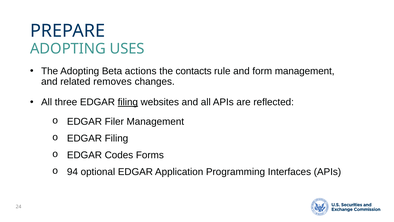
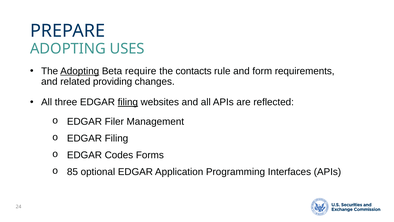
Adopting underline: none -> present (80, 71)
actions: actions -> require (141, 71)
form management: management -> requirements (305, 71)
removes: removes -> providing (113, 82)
94: 94 -> 85 (72, 172)
